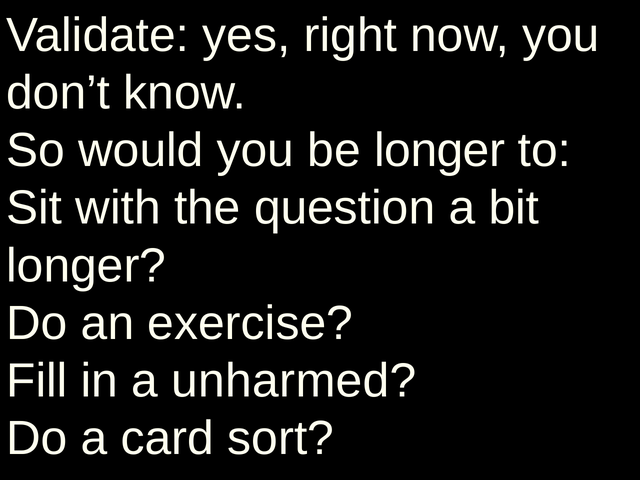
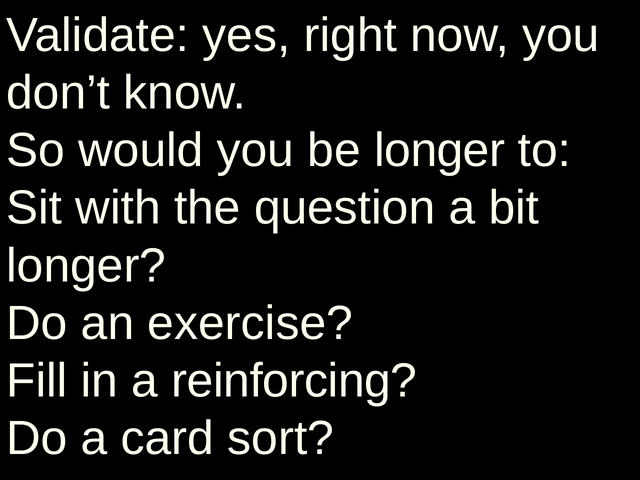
a unharmed: unharmed -> reinforcing (294, 381)
